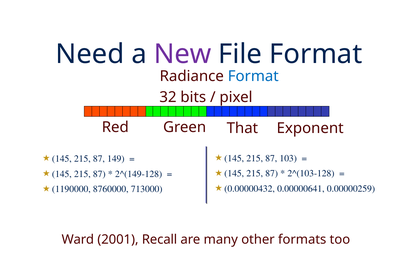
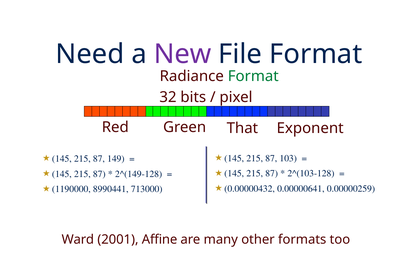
Format colour: blue -> green (253, 76)
8760000: 8760000 -> 8990441 (111, 189)
Recall: Recall -> Affine (160, 240)
